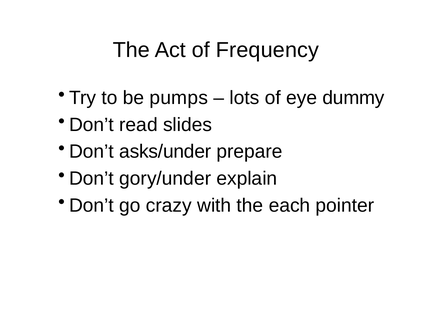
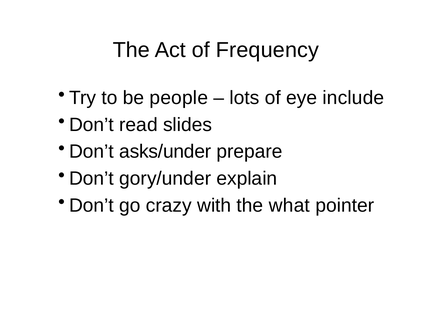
pumps: pumps -> people (179, 98)
dummy: dummy -> include (353, 98)
each: each -> what (289, 205)
